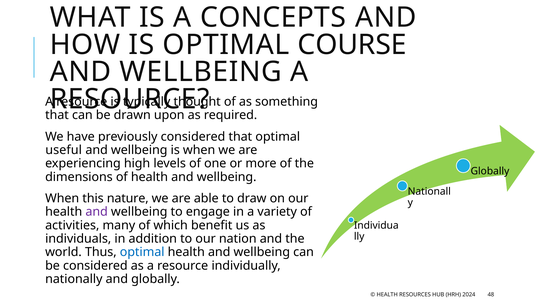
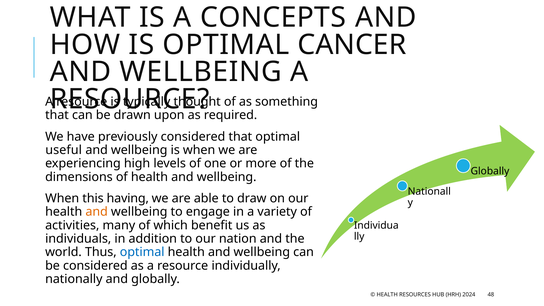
COURSE: COURSE -> CANCER (352, 45)
nature: nature -> having (128, 198)
and colour: purple -> orange (97, 212)
